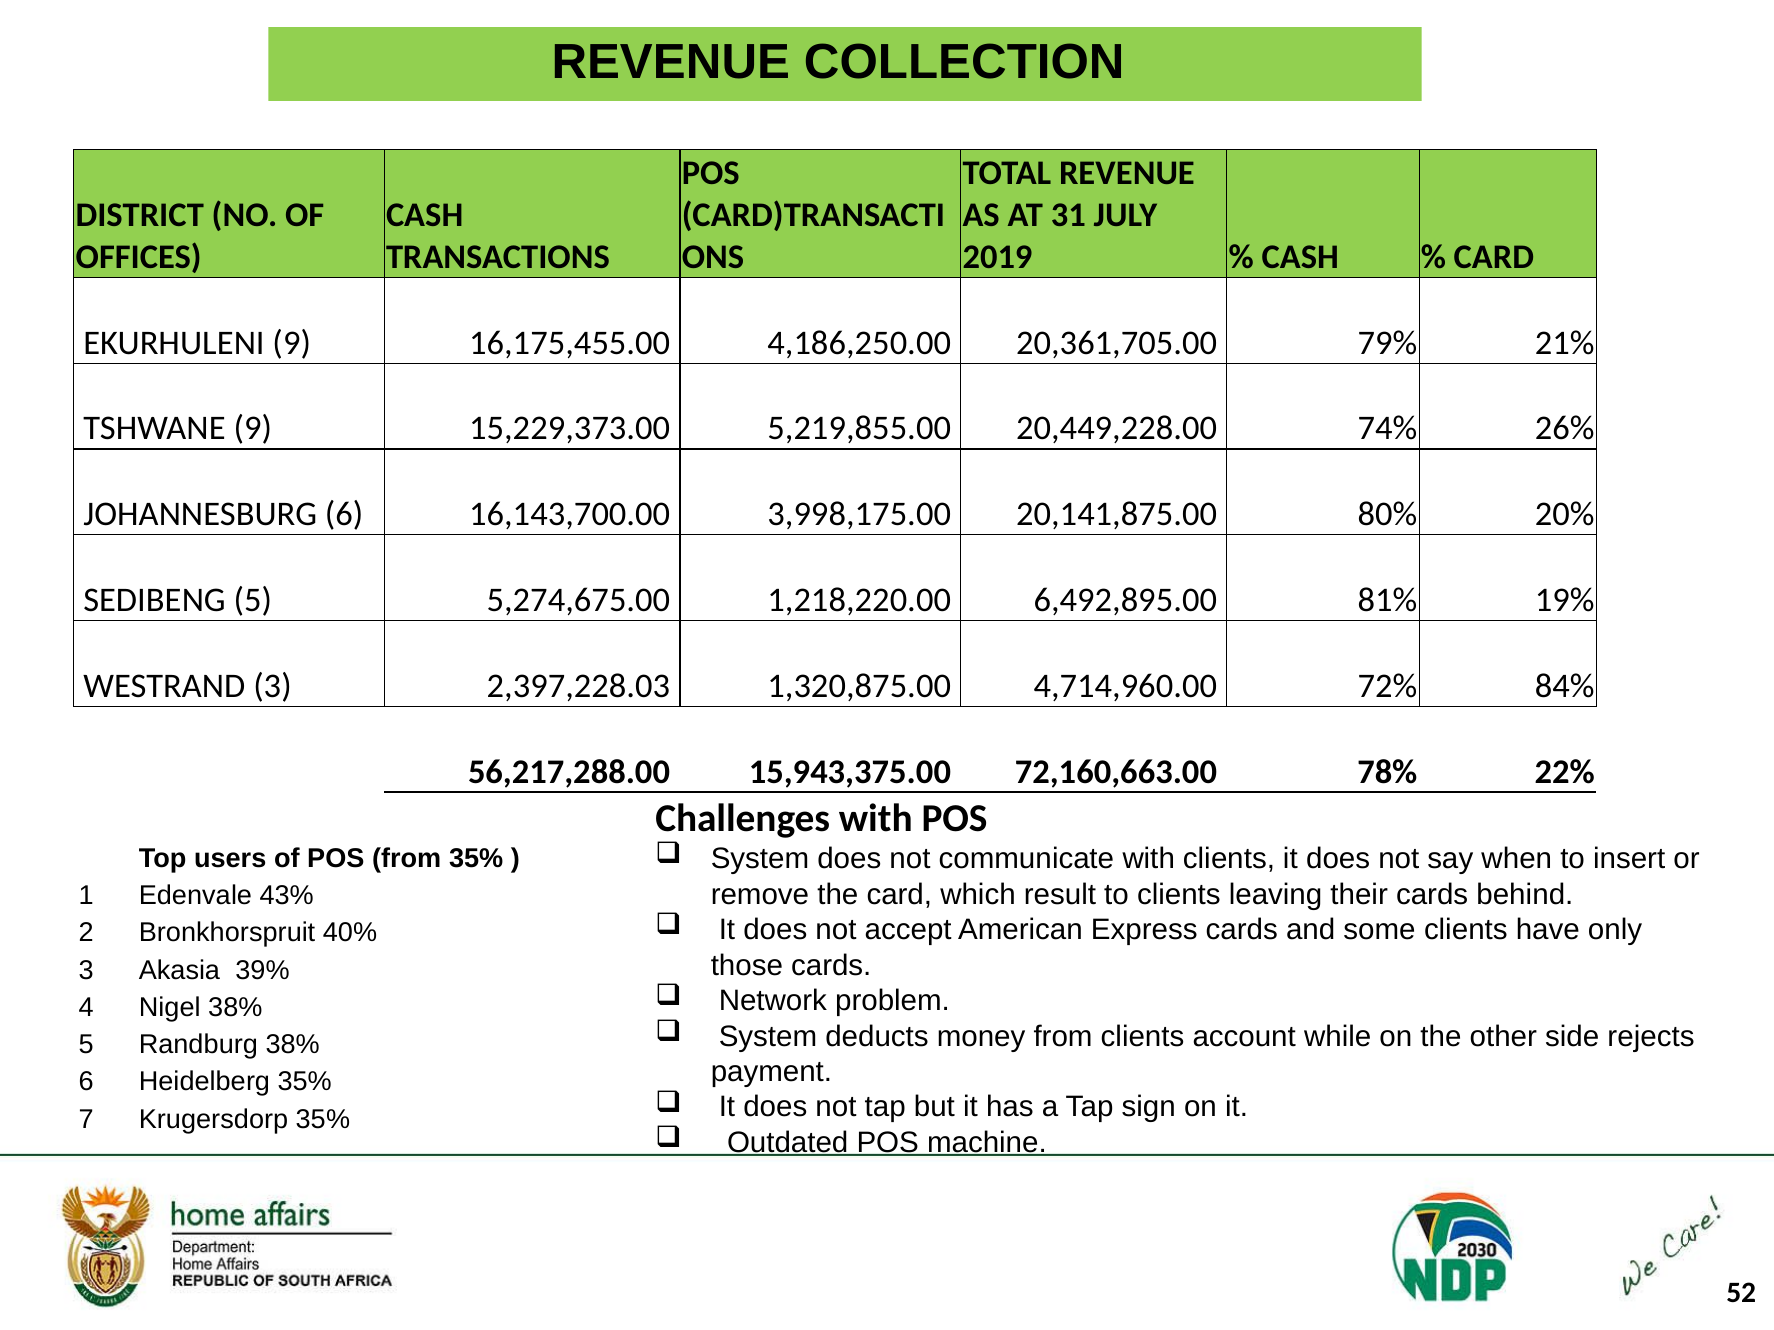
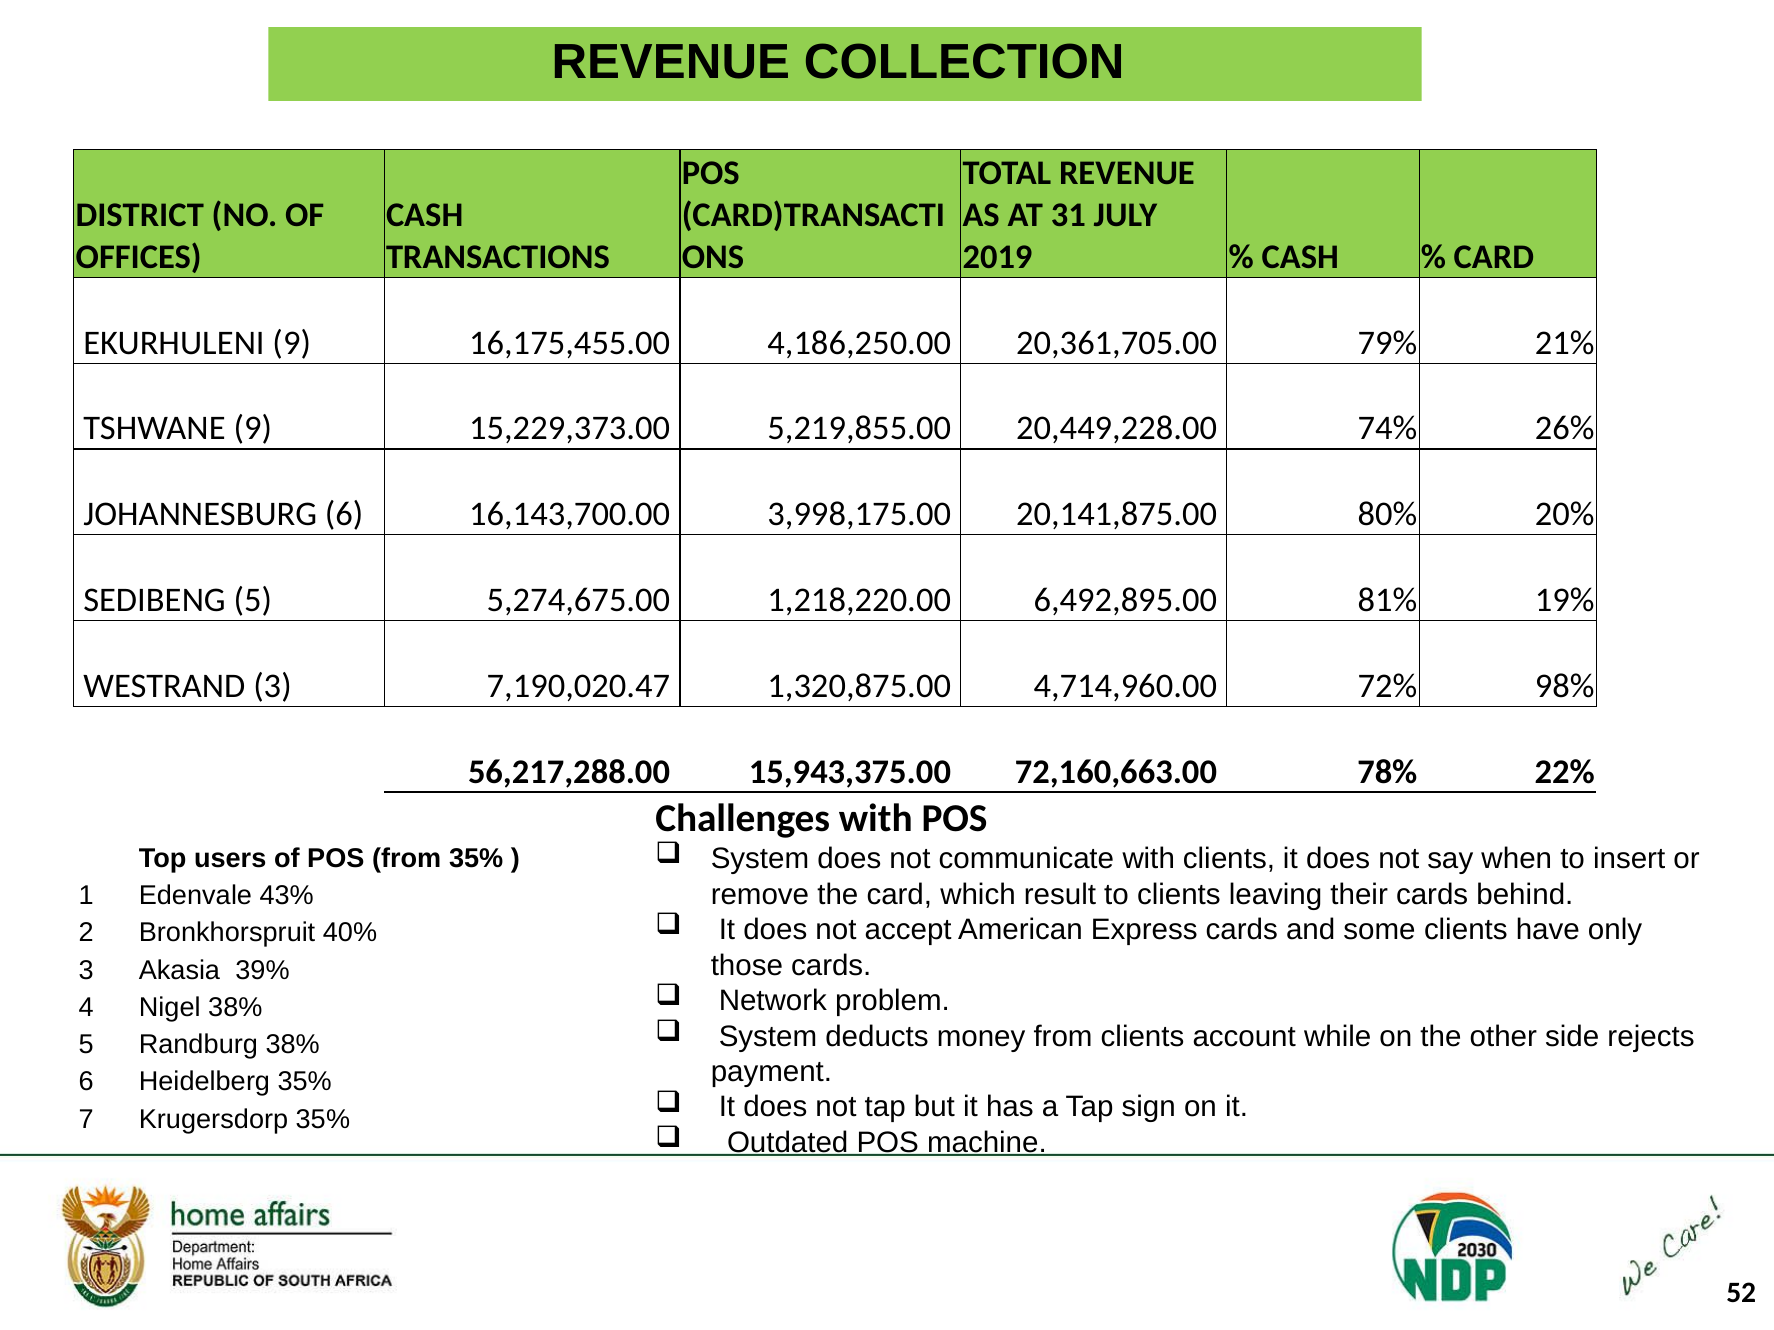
2,397,228.03: 2,397,228.03 -> 7,190,020.47 (578, 686)
84%: 84% -> 98% (1565, 686)
